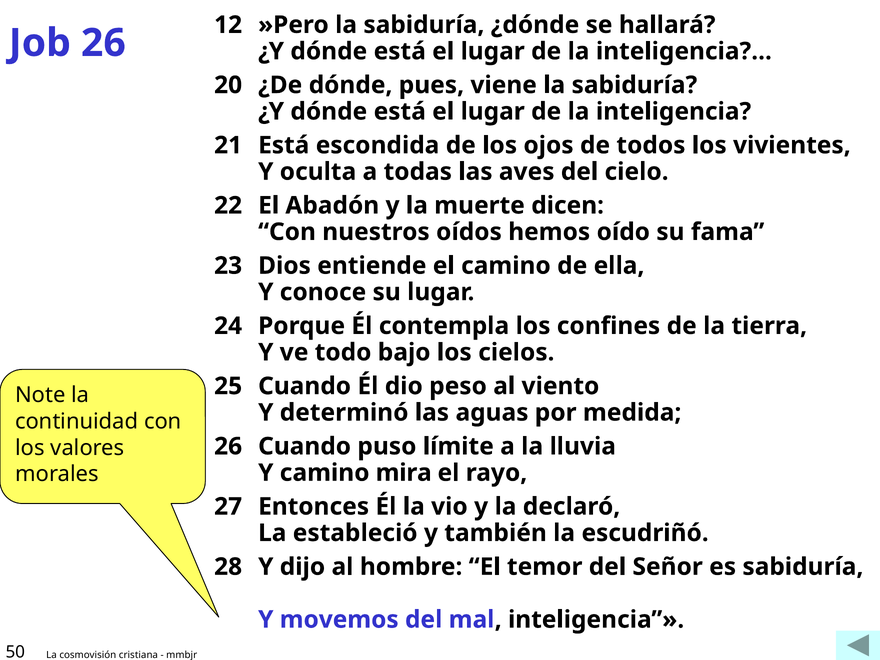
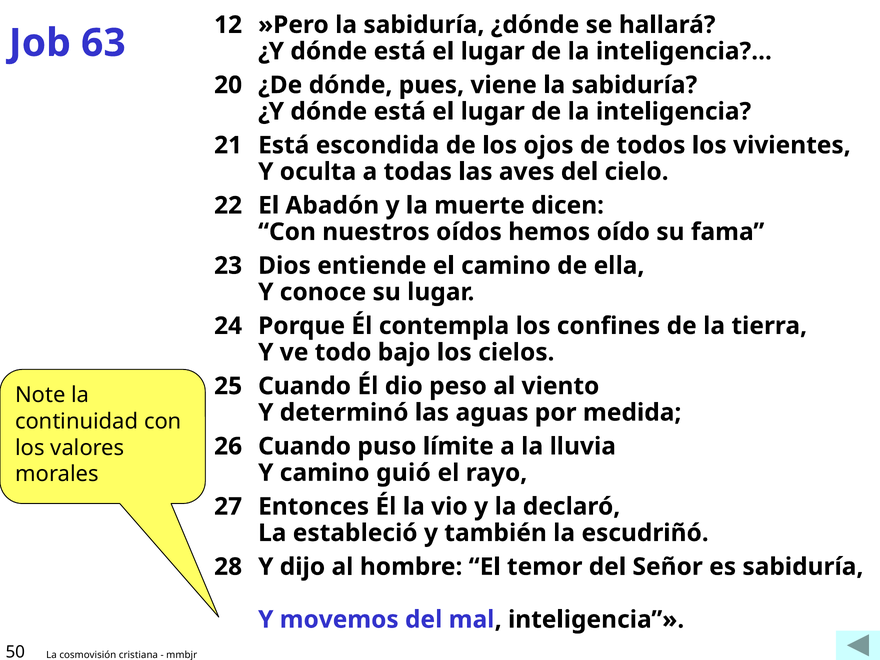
Job 26: 26 -> 63 (103, 43)
mira: mira -> guió (403, 473)
